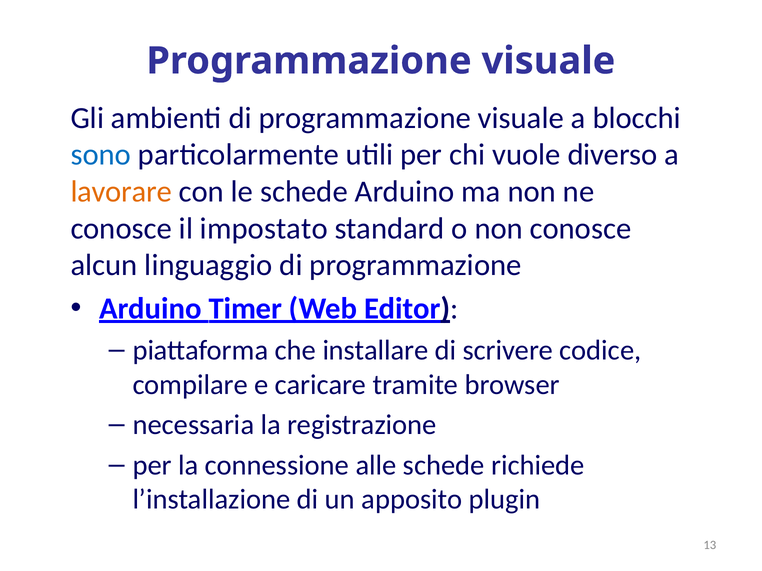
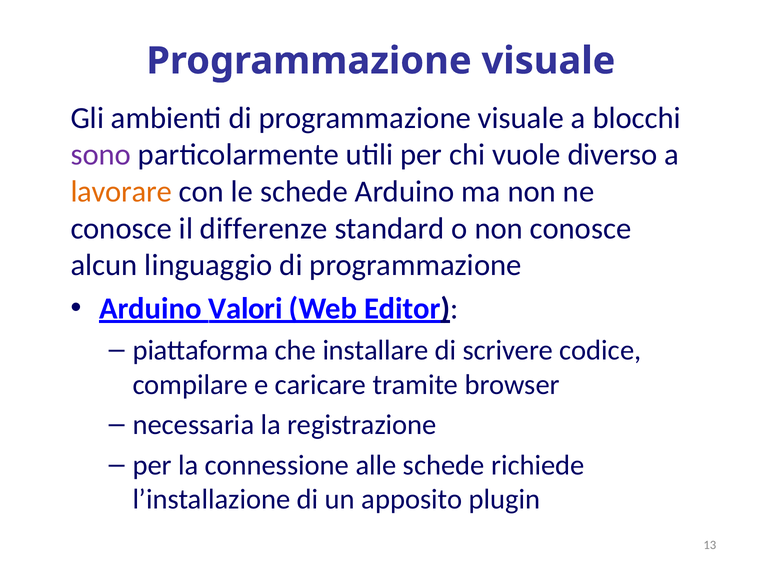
sono colour: blue -> purple (101, 155)
impostato: impostato -> differenze (264, 229)
Timer: Timer -> Valori (245, 309)
